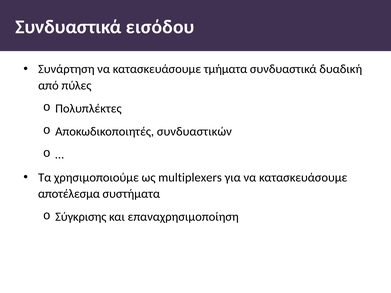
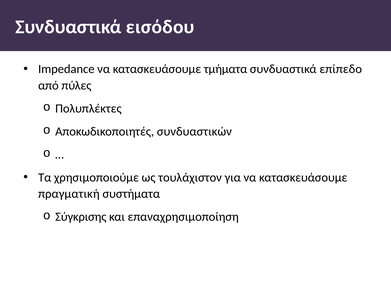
Συνάρτηση: Συνάρτηση -> Impedance (66, 69)
δυαδική: δυαδική -> επίπεδο (341, 69)
multiplexers: multiplexers -> τουλάχιστον (190, 178)
αποτέλεσµα: αποτέλεσµα -> πραγµατική (69, 194)
